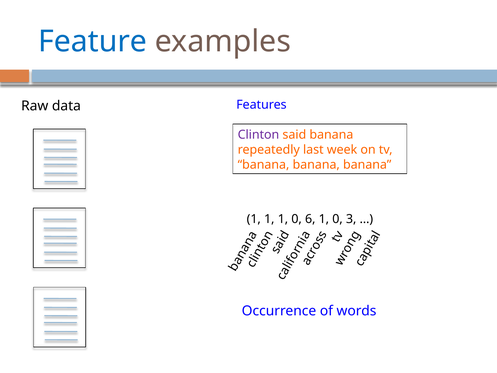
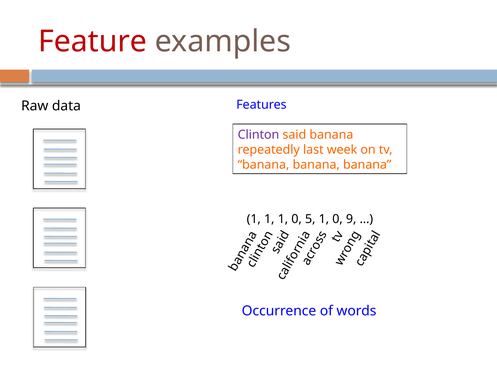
Feature colour: blue -> red (93, 41)
6: 6 -> 5 (310, 219)
3: 3 -> 9 (351, 219)
